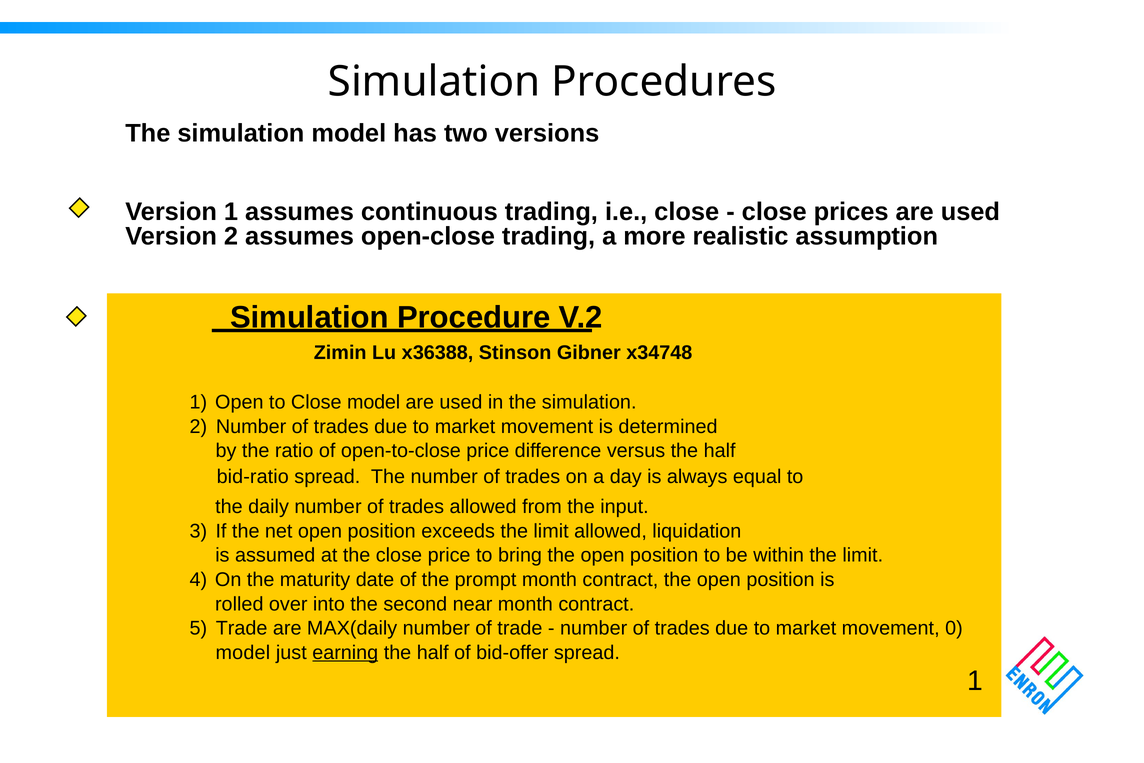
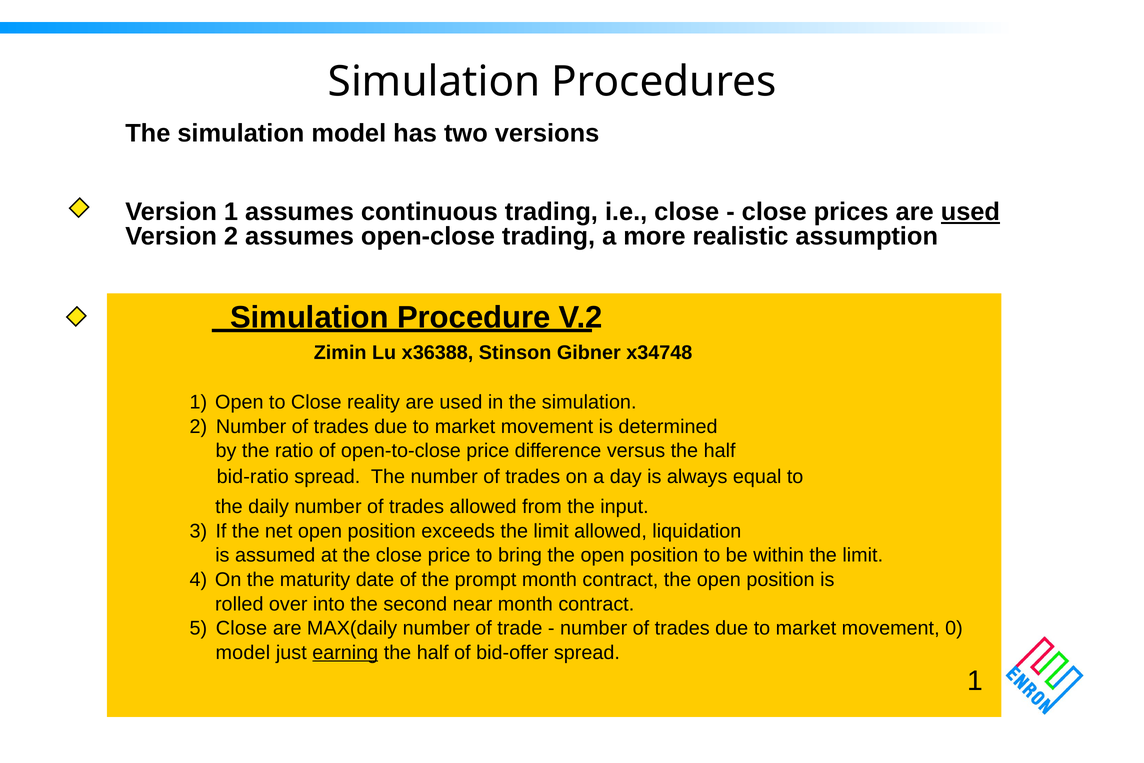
used underline: none -> present (970, 212)
Close model: model -> reality (374, 402)
5 Trade: Trade -> Close (242, 628)
